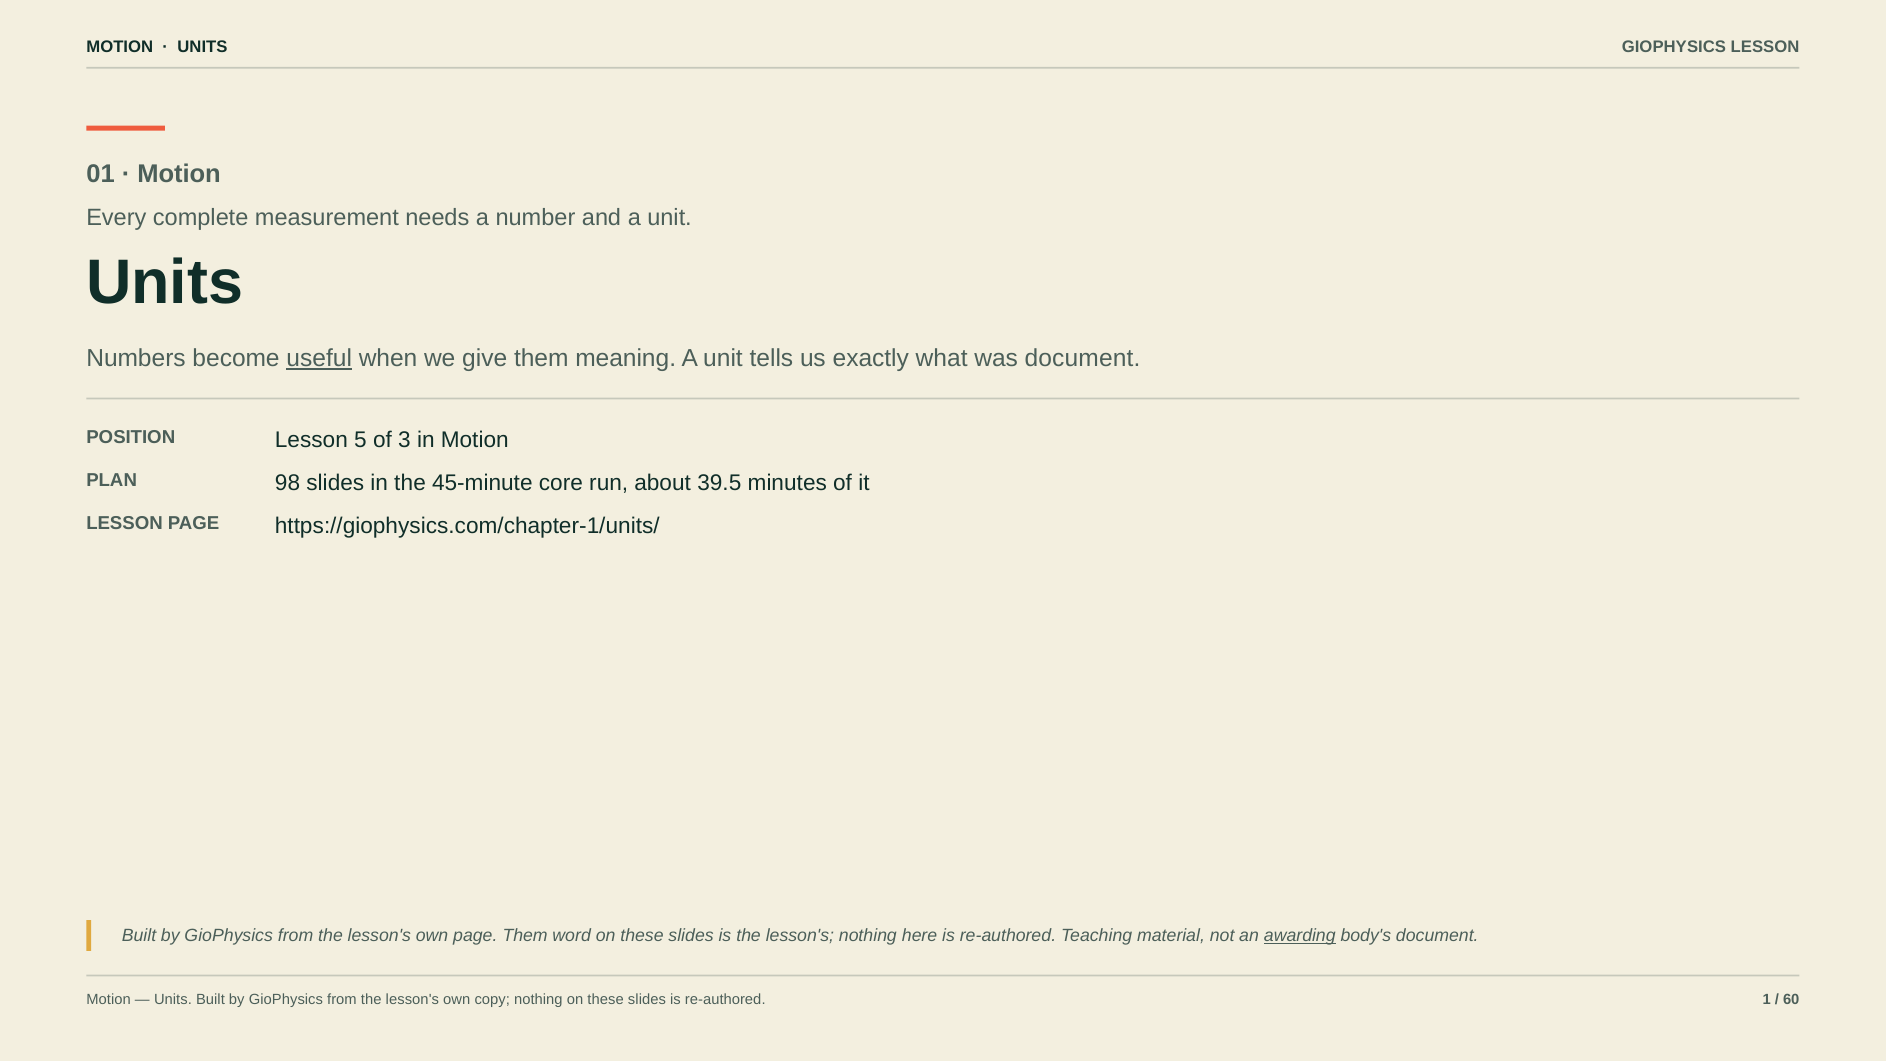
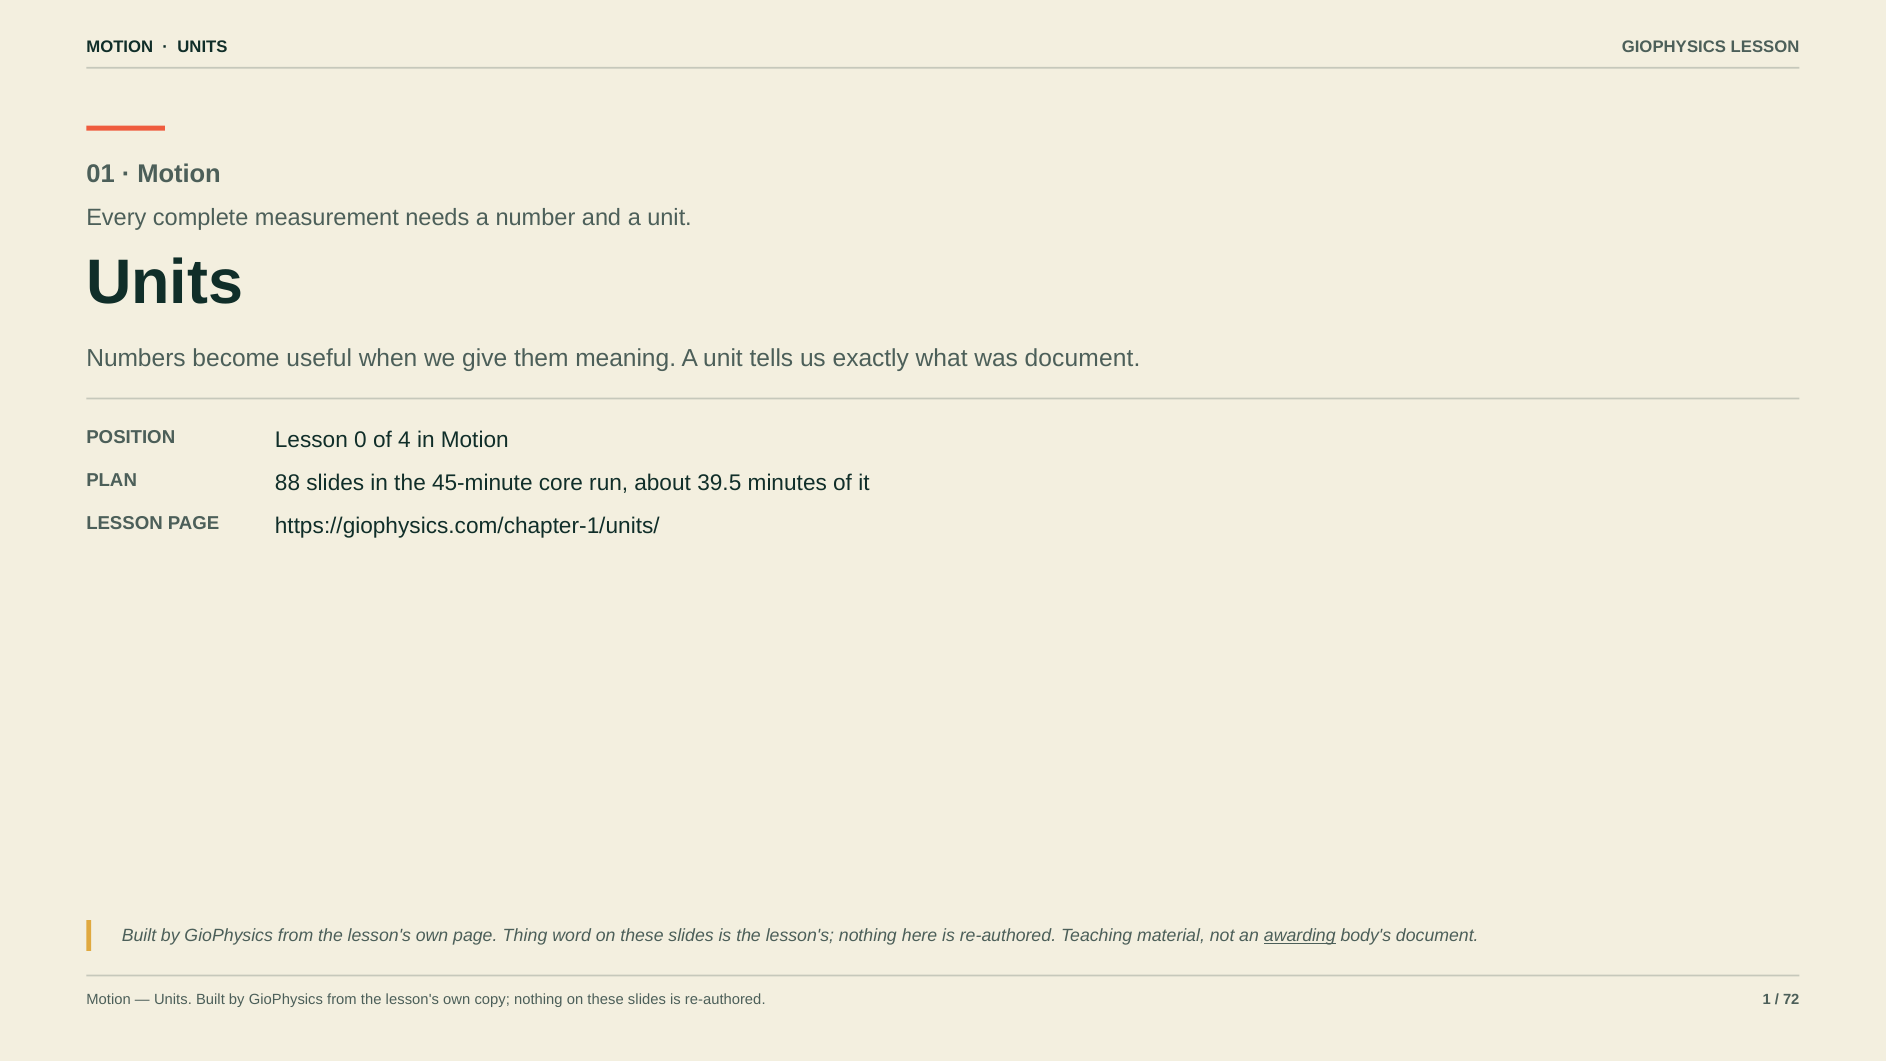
useful underline: present -> none (319, 358)
5: 5 -> 0 (360, 440)
3: 3 -> 4 (405, 440)
98: 98 -> 88 (288, 483)
page Them: Them -> Thing (525, 936)
60: 60 -> 72 (1791, 1000)
